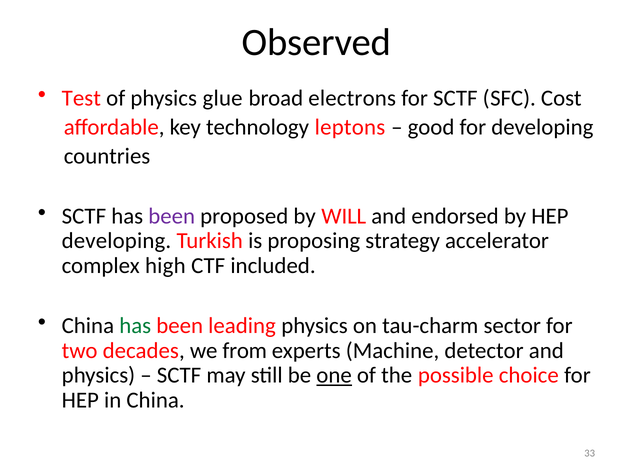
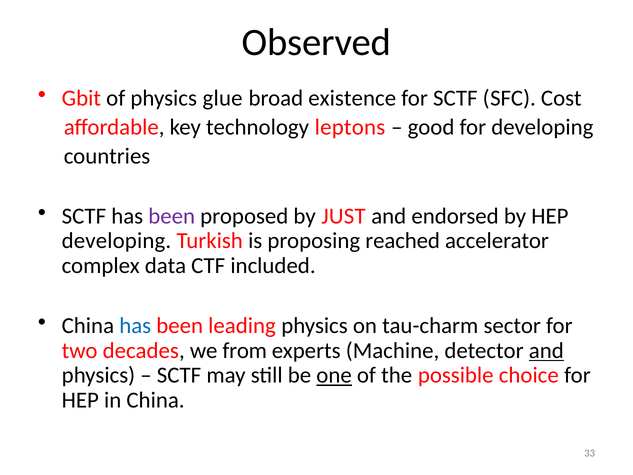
Test: Test -> Gbit (81, 98)
electrons: electrons -> existence (352, 98)
WILL: WILL -> JUST (344, 216)
strategy: strategy -> reached (403, 241)
high: high -> data (166, 265)
has colour: green -> blue (135, 326)
and underline: none -> present (546, 350)
